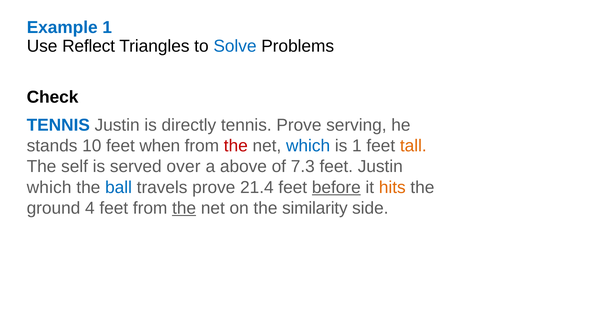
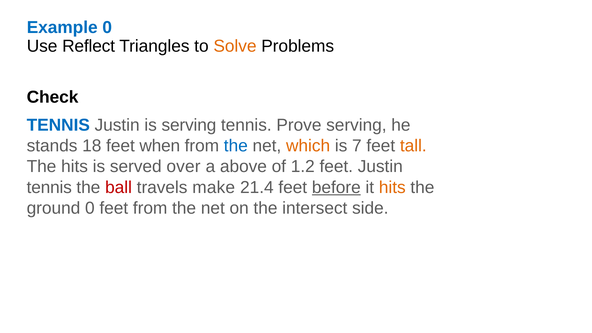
Example 1: 1 -> 0 (107, 28)
Solve colour: blue -> orange (235, 46)
is directly: directly -> serving (189, 125)
10: 10 -> 18 (92, 146)
the colour: red -> blue (236, 146)
which colour: blue -> orange (308, 146)
is 1: 1 -> 7 (357, 146)
The self: self -> hits (75, 167)
7.3: 7.3 -> 1.2 (303, 167)
which: which -> tennis (49, 187)
ball colour: blue -> red (119, 187)
travels prove: prove -> make (214, 187)
ground 4: 4 -> 0 (90, 208)
the underline: present -> none (184, 208)
similarity: similarity -> intersect (315, 208)
